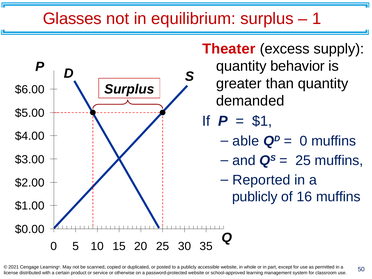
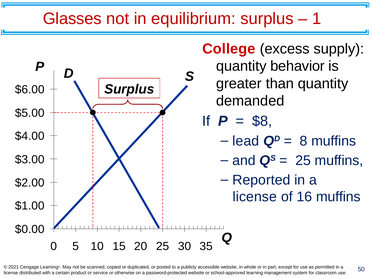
Theater: Theater -> College (229, 49)
$1: $1 -> $8 (262, 121)
able: able -> lead (246, 141)
0: 0 -> 8 (304, 141)
publicly: publicly -> license (255, 197)
